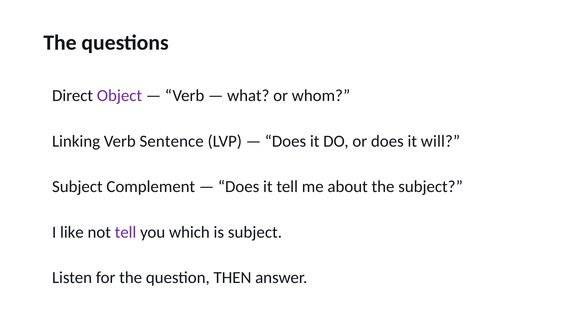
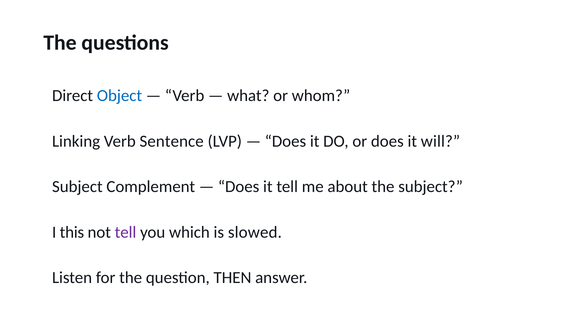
Object colour: purple -> blue (119, 96)
like: like -> this (72, 233)
is subject: subject -> slowed (255, 233)
